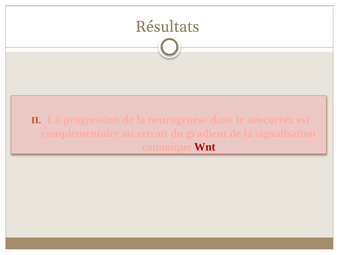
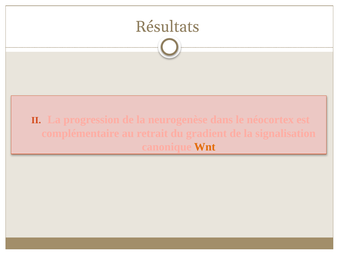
Wnt colour: red -> orange (205, 146)
